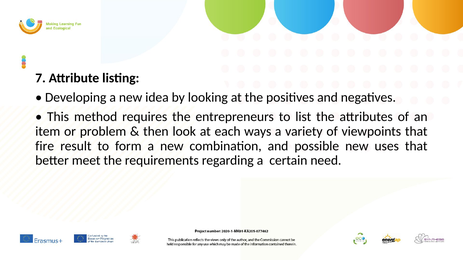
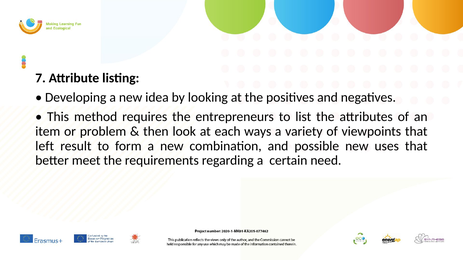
fire: fire -> left (45, 146)
